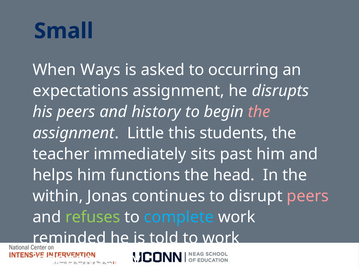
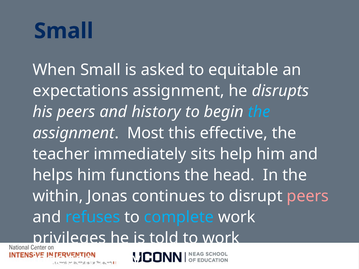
When Ways: Ways -> Small (101, 70)
occurring: occurring -> equitable (243, 70)
the colour: pink -> light blue (259, 112)
Little: Little -> Most (146, 133)
students: students -> effective (234, 133)
past: past -> help (236, 154)
refuses colour: light green -> light blue (93, 217)
reminded: reminded -> privileges (69, 238)
